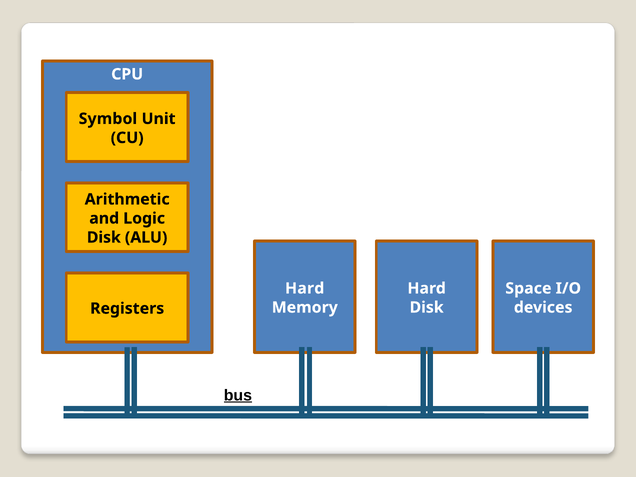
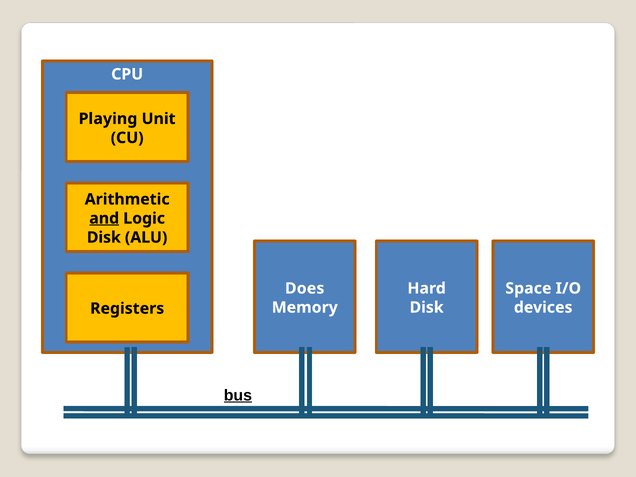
Symbol: Symbol -> Playing (108, 119)
and underline: none -> present (104, 218)
Hard: Hard -> Does (305, 288)
